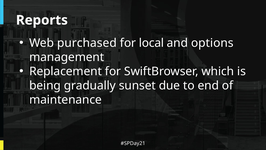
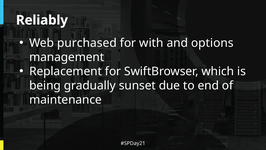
Reports: Reports -> Reliably (42, 20)
local: local -> with (151, 43)
